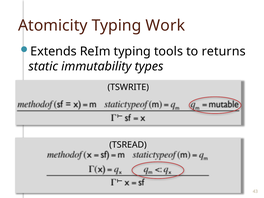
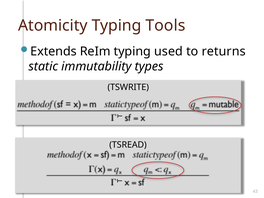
Work: Work -> Tools (165, 26)
tools: tools -> used (168, 51)
